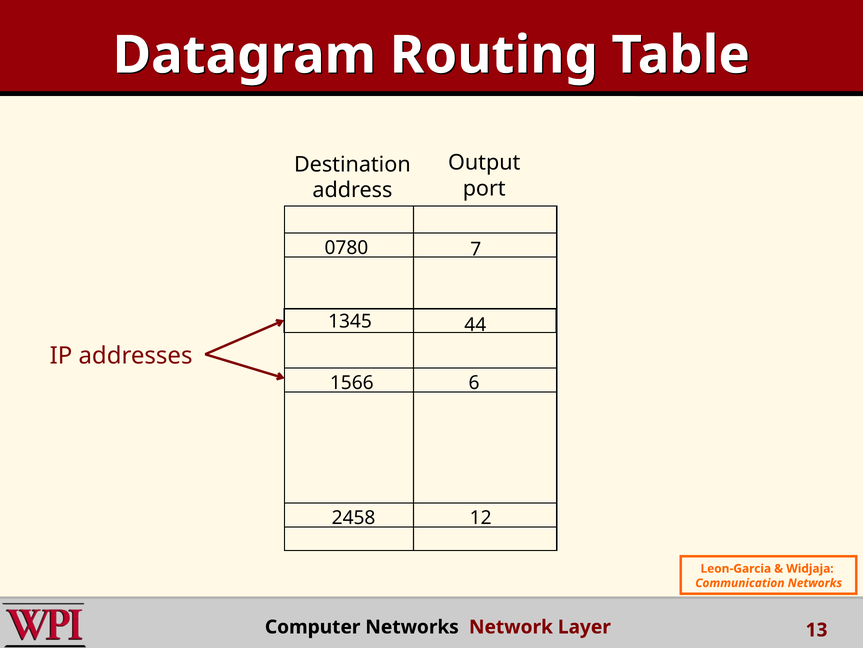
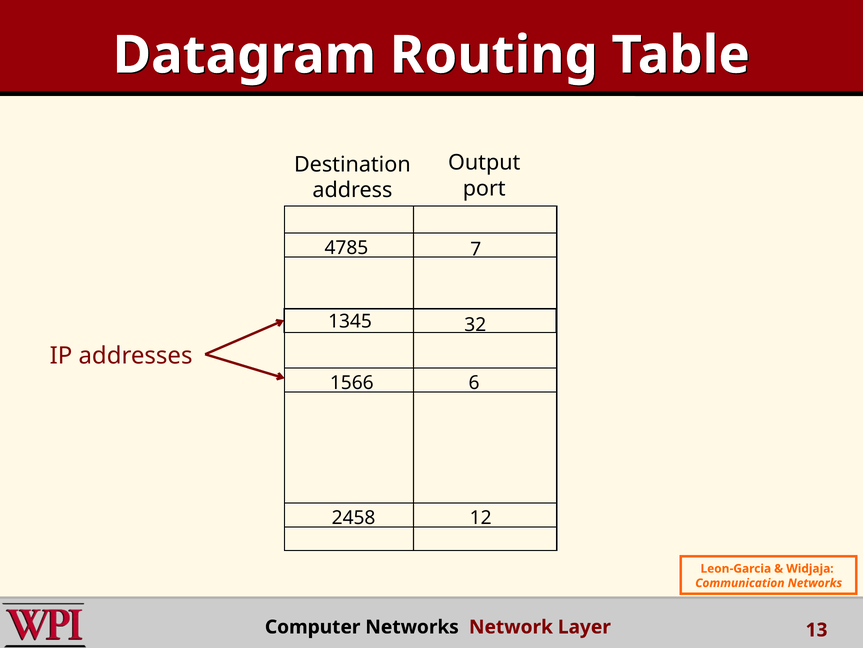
0780: 0780 -> 4785 (346, 247)
44: 44 -> 32 (475, 325)
